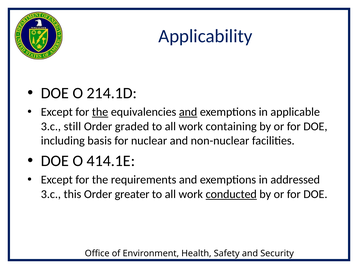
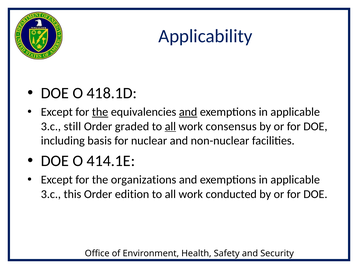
214.1D: 214.1D -> 418.1D (112, 93)
all underline: none -> present (170, 126)
containing: containing -> consensus (231, 126)
requirements: requirements -> organizations (144, 179)
addressed: addressed -> applicable (295, 179)
greater: greater -> edition (132, 194)
conducted underline: present -> none (231, 194)
